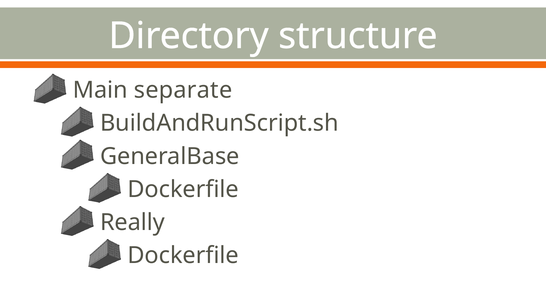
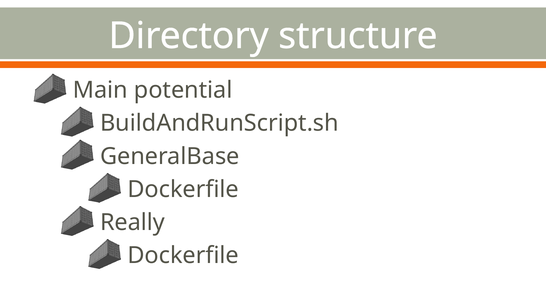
separate: separate -> potential (183, 90)
